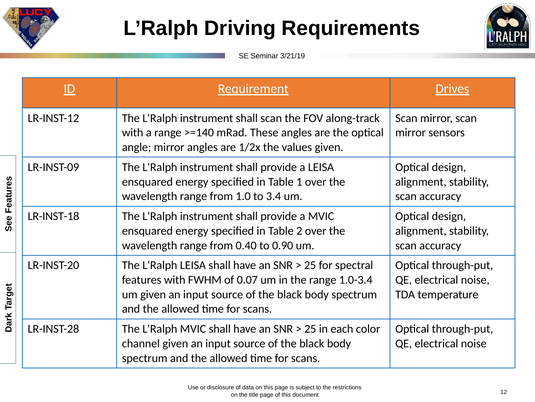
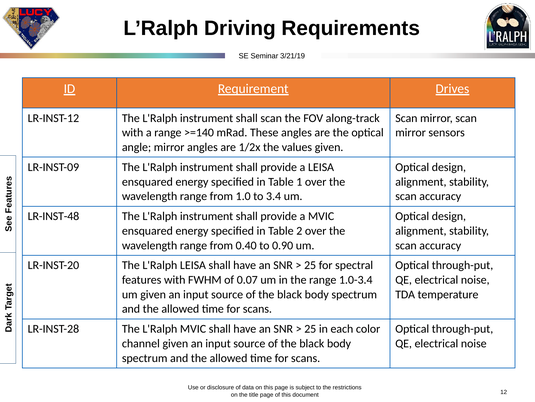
LR-INST-18: LR-INST-18 -> LR-INST-48 (53, 216)
